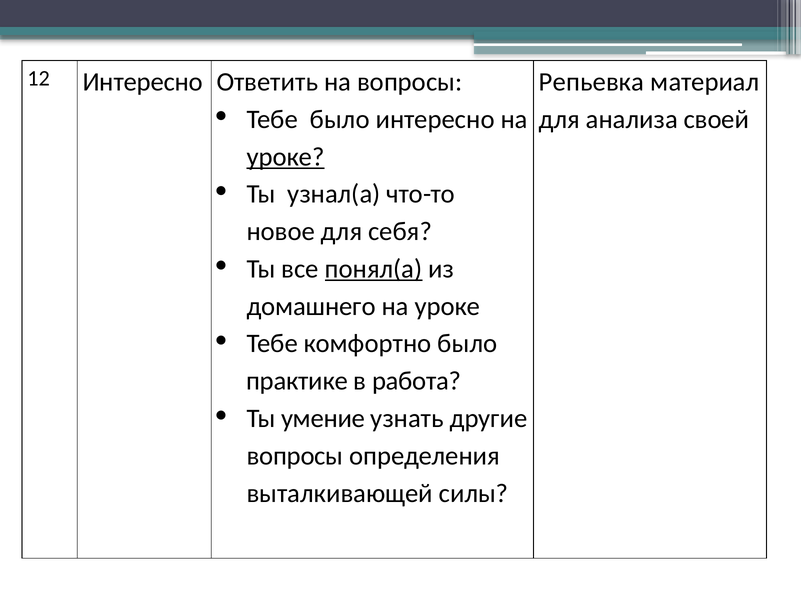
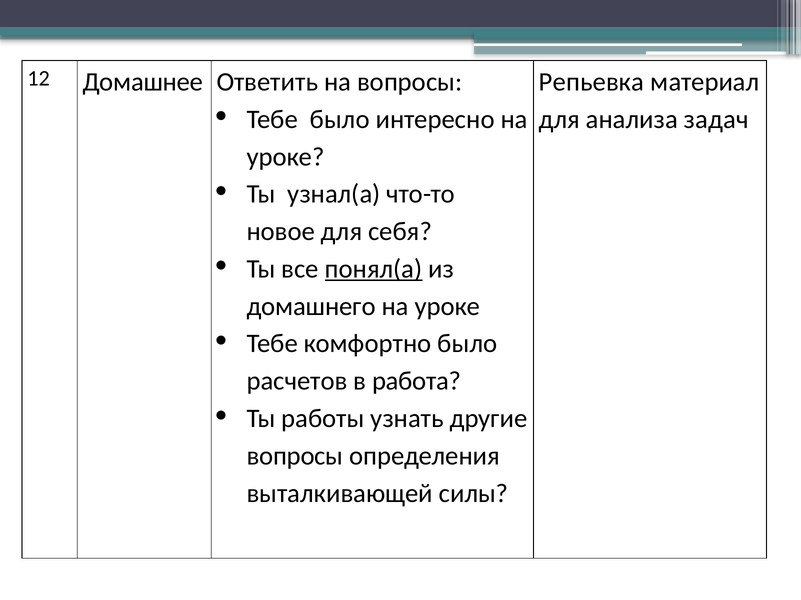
12 Интересно: Интересно -> Домашнее (143, 82)
своей: своей -> задач (716, 120)
уроке underline: present -> none (286, 157)
практике: практике -> расчетов (297, 382)
умение: умение -> работы (323, 419)
